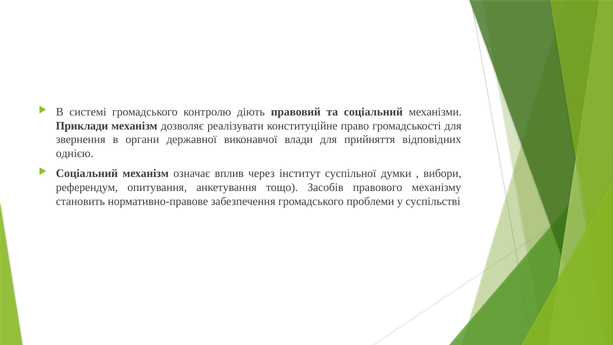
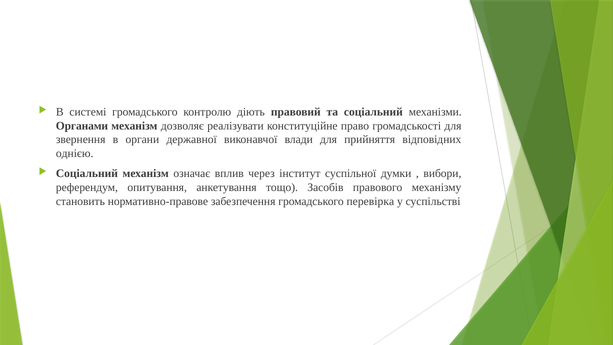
Приклади: Приклади -> Органами (82, 126)
проблеми: проблеми -> перевірка (370, 201)
